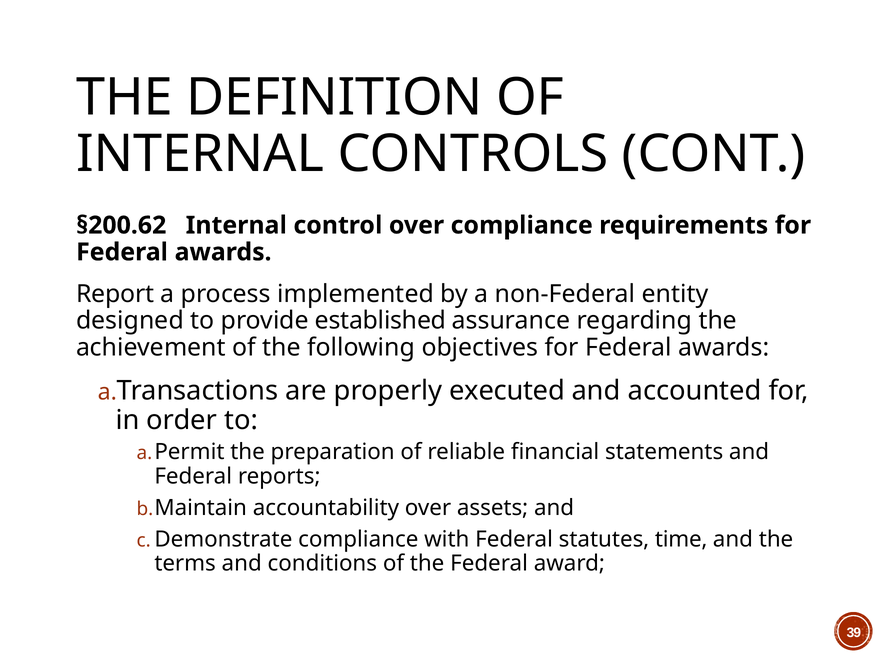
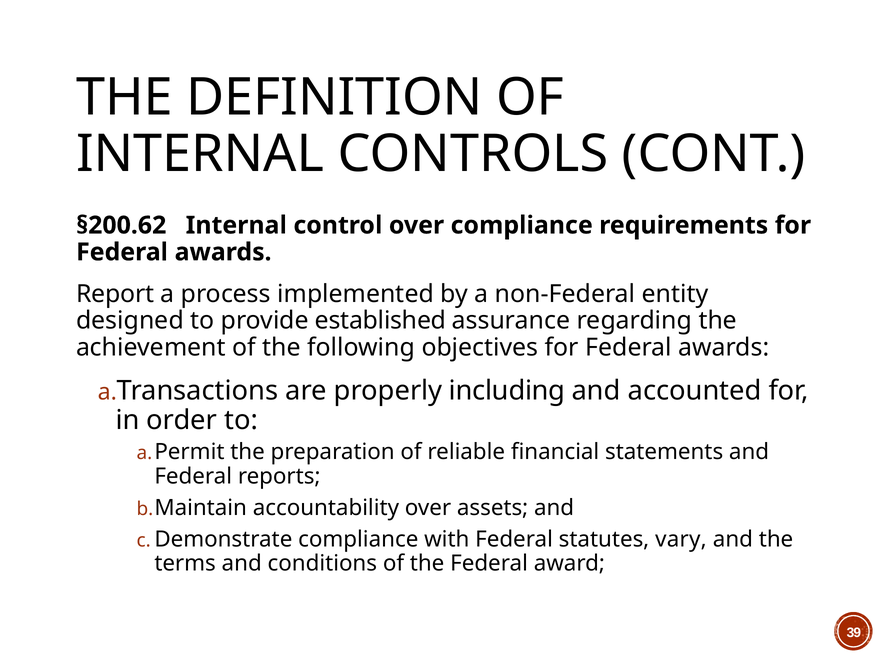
executed: executed -> including (507, 391)
time: time -> vary (681, 540)
